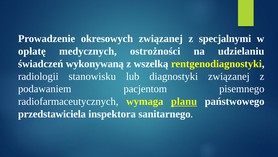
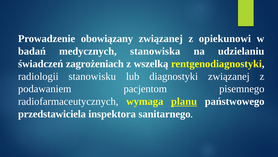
okresowych: okresowych -> obowiązany (107, 39)
specjalnymi: specjalnymi -> opiekunowi (225, 39)
opłatę: opłatę -> badań (32, 51)
ostrożności: ostrożności -> stanowiska (155, 51)
wykonywaną: wykonywaną -> zagrożeniach (95, 64)
